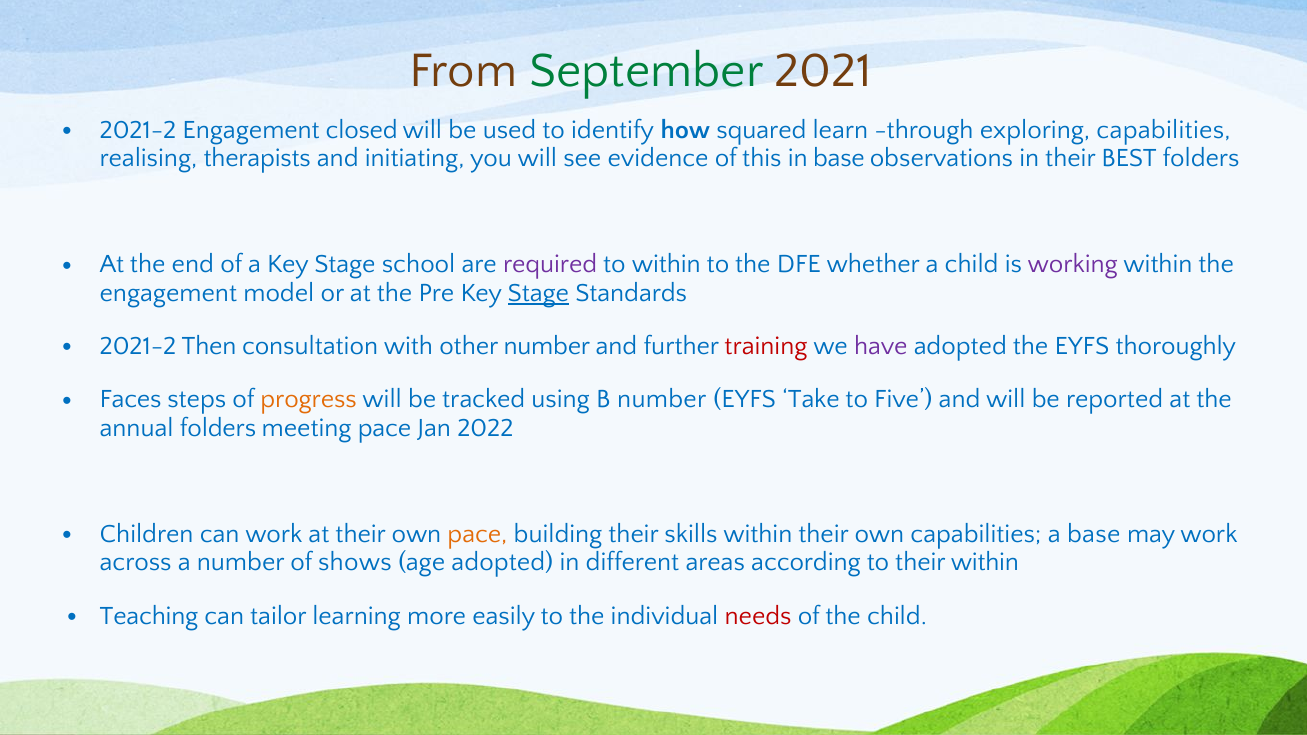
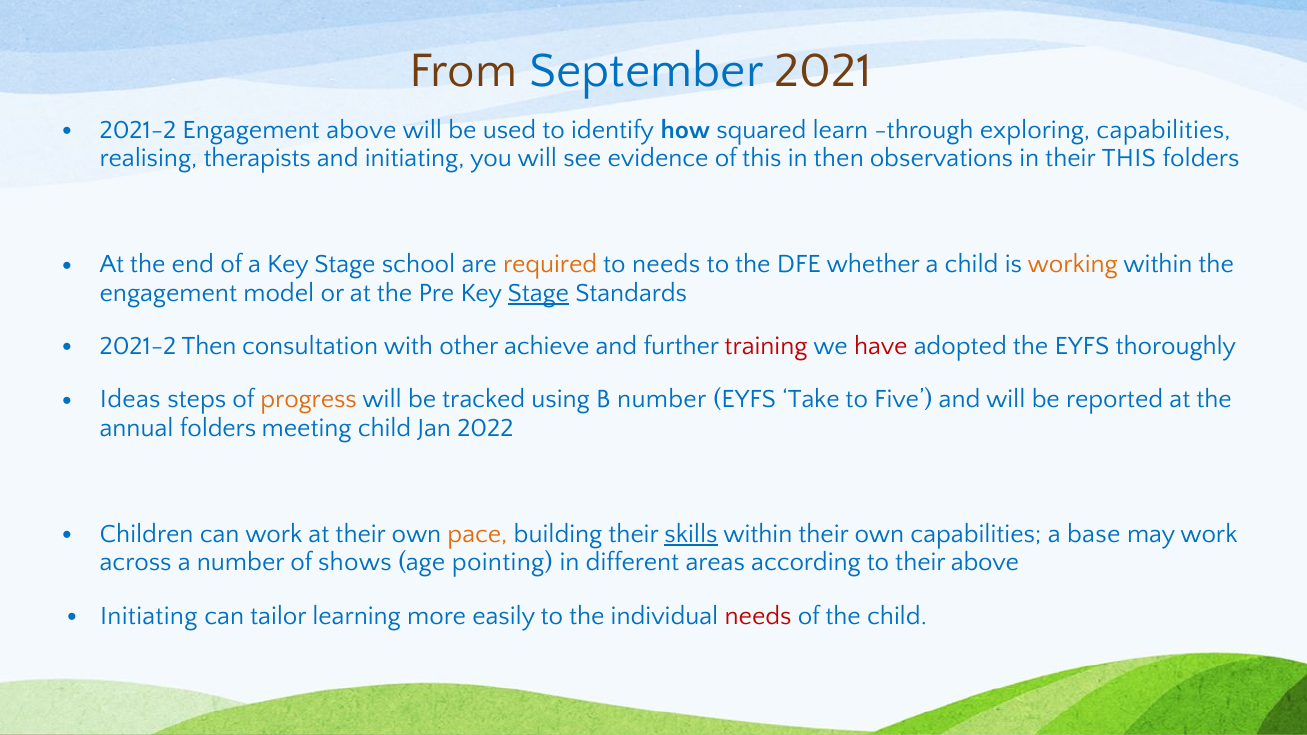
September colour: green -> blue (646, 71)
Engagement closed: closed -> above (361, 130)
in base: base -> then (839, 158)
their BEST: BEST -> THIS (1129, 158)
required colour: purple -> orange (550, 264)
to within: within -> needs (666, 264)
working colour: purple -> orange (1073, 264)
other number: number -> achieve (547, 346)
have colour: purple -> red (881, 346)
Faces: Faces -> Ideas (130, 399)
meeting pace: pace -> child (385, 428)
skills underline: none -> present (691, 534)
age adopted: adopted -> pointing (502, 563)
their within: within -> above (985, 563)
Teaching: Teaching -> Initiating (149, 616)
